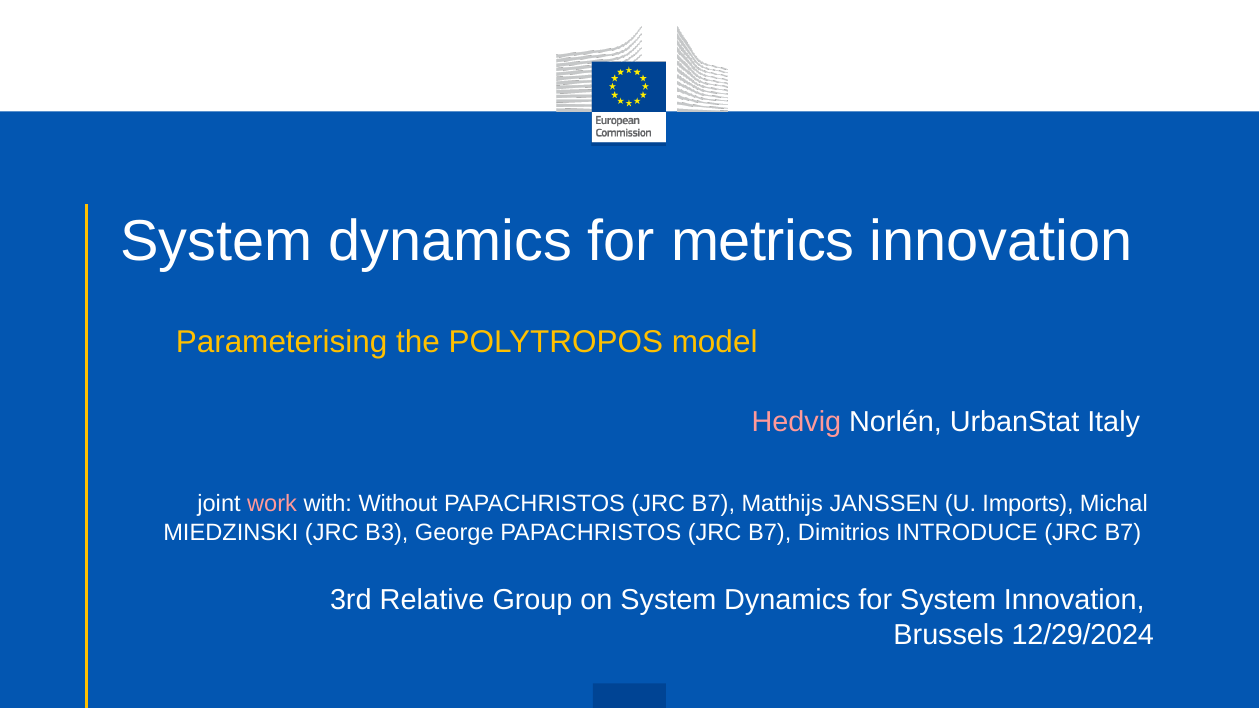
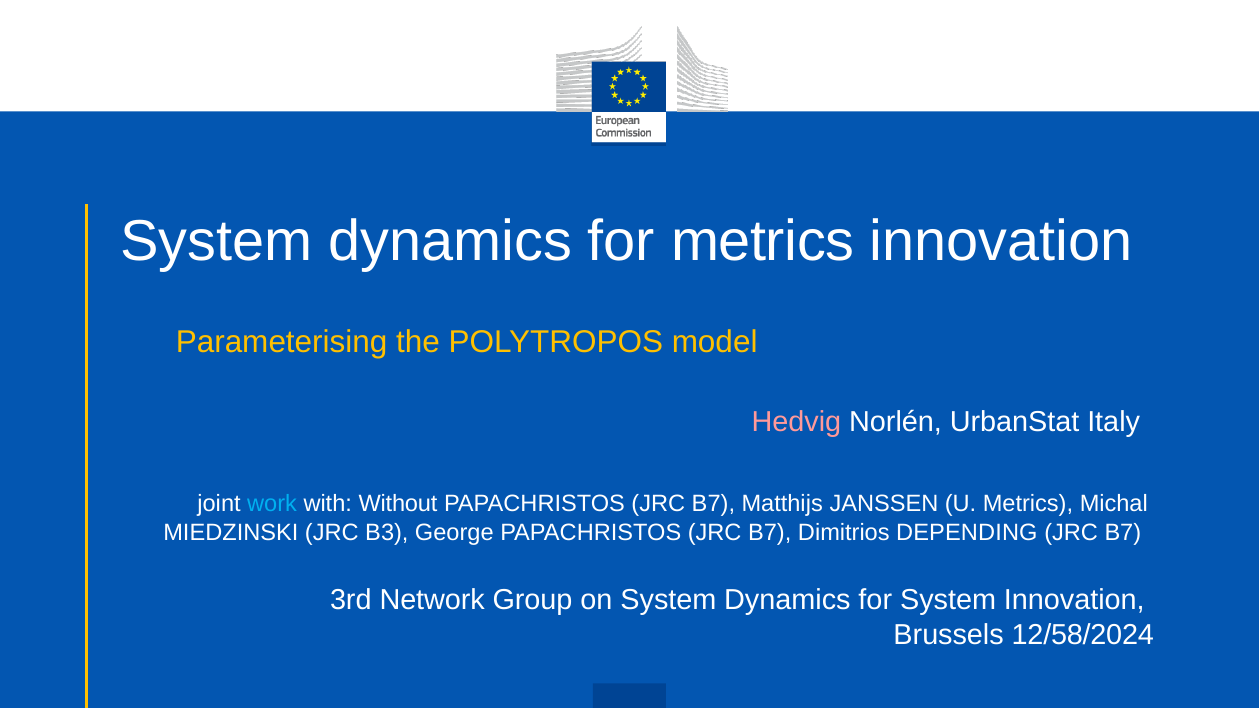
work colour: pink -> light blue (272, 504)
U Imports: Imports -> Metrics (1028, 504)
INTRODUCE: INTRODUCE -> DEPENDING (967, 533)
Relative: Relative -> Network (432, 600)
12/29/2024: 12/29/2024 -> 12/58/2024 (1083, 635)
